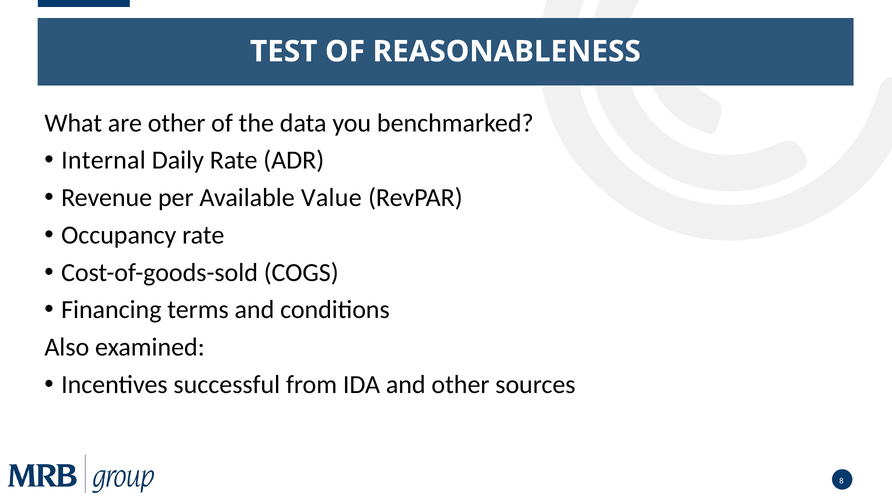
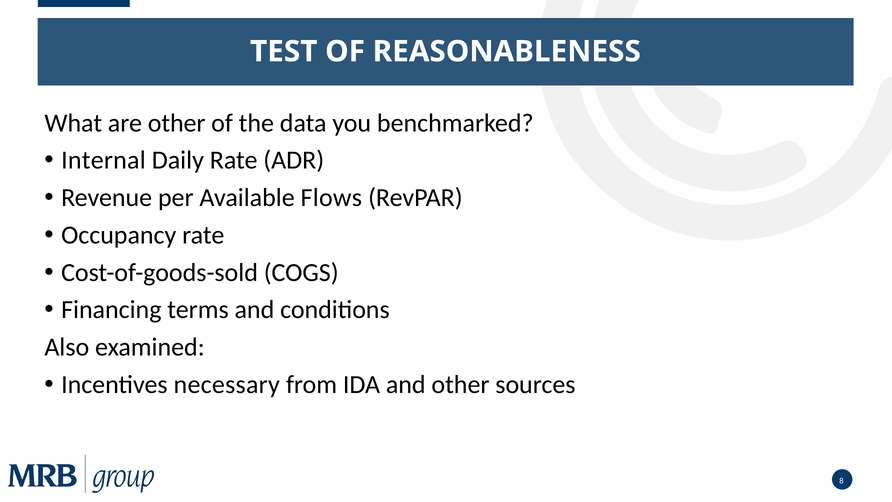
Value: Value -> Flows (331, 198)
successful: successful -> necessary (227, 384)
